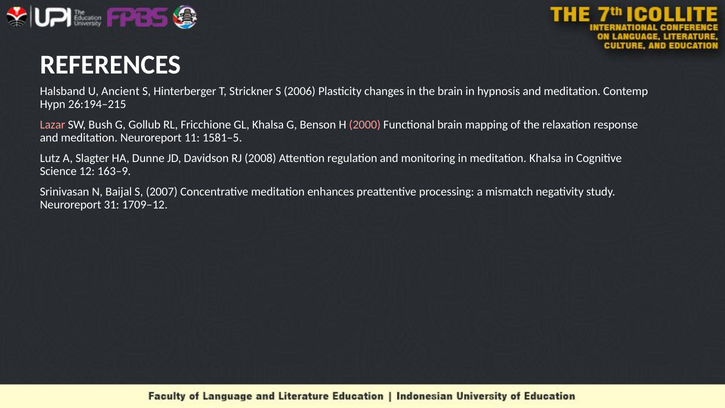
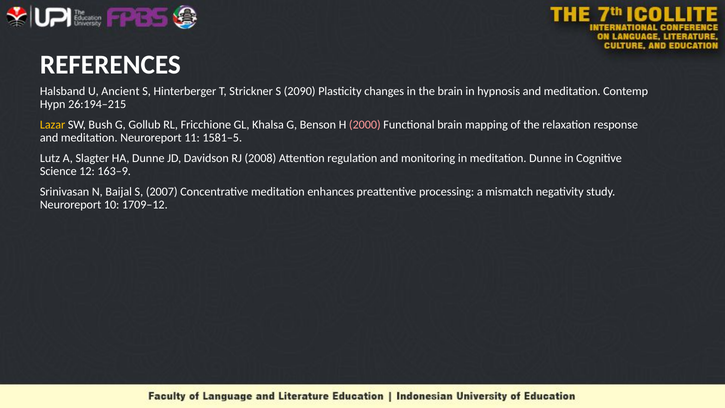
2006: 2006 -> 2090 (300, 91)
Lazar colour: pink -> yellow (53, 125)
meditation Khalsa: Khalsa -> Dunne (545, 158)
31: 31 -> 10 (112, 205)
